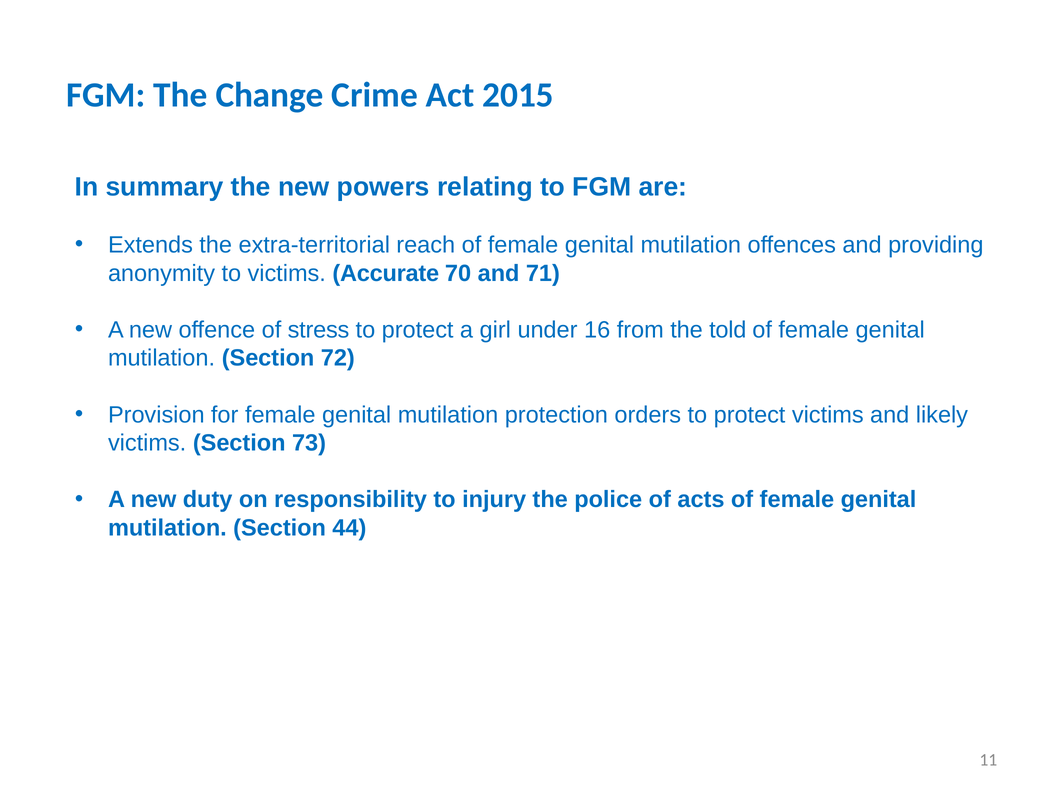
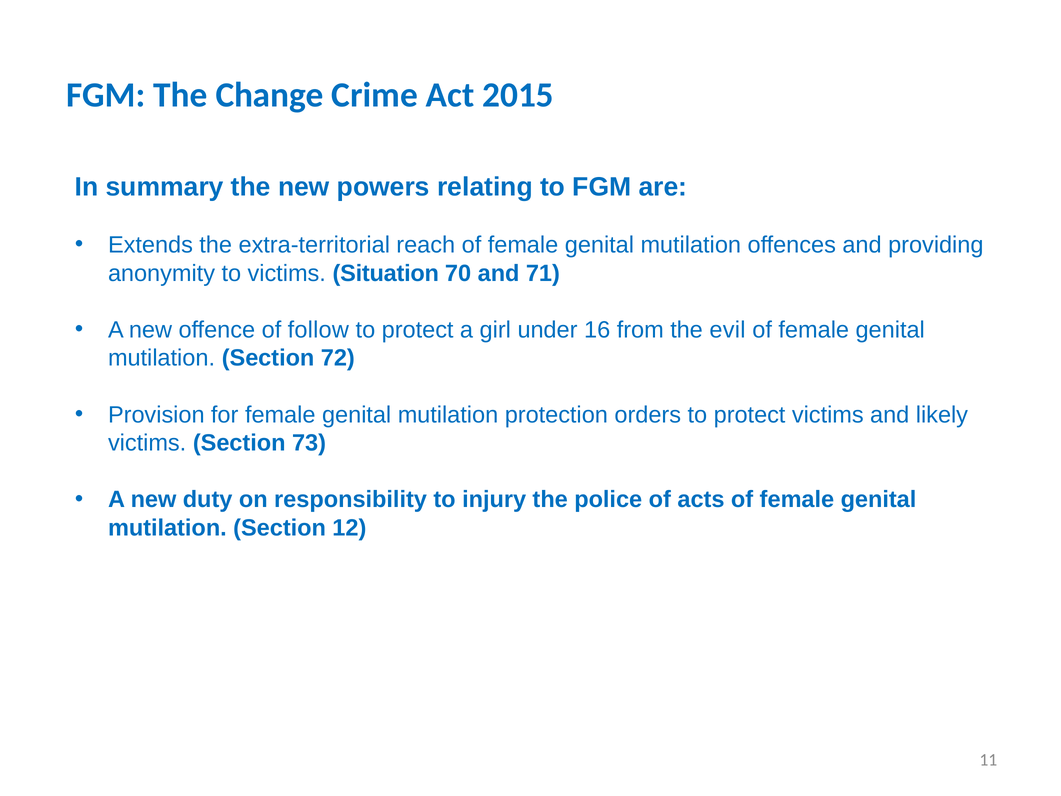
Accurate: Accurate -> Situation (386, 273)
stress: stress -> follow (318, 330)
told: told -> evil (728, 330)
44: 44 -> 12 (349, 528)
